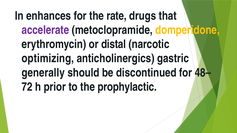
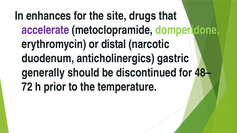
rate: rate -> site (116, 16)
domperidone colour: yellow -> light green (187, 30)
optimizing: optimizing -> duodenum (48, 59)
prophylactic: prophylactic -> temperature (127, 87)
